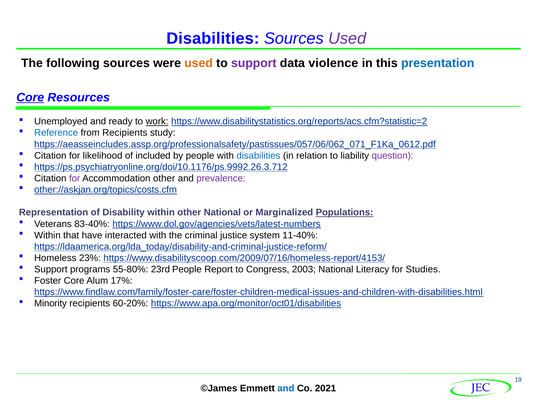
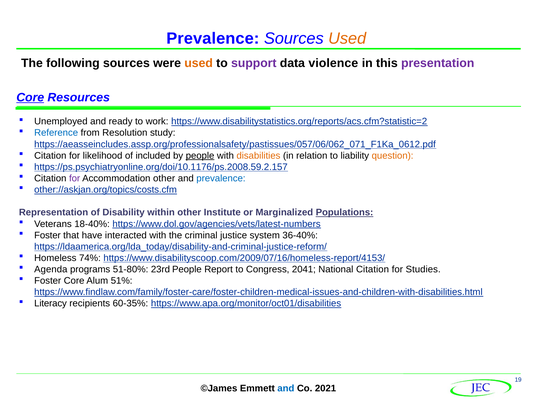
Disabilities: Disabilities -> Prevalence (213, 38)
Used colour: purple -> orange (347, 38)
presentation colour: blue -> purple (438, 63)
work underline: present -> none (157, 122)
from Recipients: Recipients -> Resolution (125, 133)
people underline: none -> present (200, 156)
disabilities colour: blue -> orange (258, 156)
question colour: purple -> orange (393, 156)
https://ps.psychiatryonline.org/doi/10.1176/ps.9992.26.3.712: https://ps.psychiatryonline.org/doi/10.1176/ps.9992.26.3.712 -> https://ps.psychiatryonline.org/doi/10.1176/ps.2008.59.2.157 (161, 167)
prevalence colour: purple -> blue (221, 179)
other National: National -> Institute (222, 213)
83-40%: 83-40% -> 18-40% (92, 224)
Within: Within -> Foster (47, 236)
11-40%: 11-40% -> 36-40% (300, 236)
23%: 23% -> 74% (90, 258)
Support: Support -> Agenda (51, 270)
55-80%: 55-80% -> 51-80% (131, 270)
2003: 2003 -> 2041 (304, 270)
National Literacy: Literacy -> Citation (373, 270)
17%: 17% -> 51% (122, 281)
Minority: Minority -> Literacy (51, 304)
60-20%: 60-20% -> 60-35% (130, 304)
